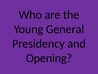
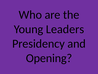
General: General -> Leaders (65, 29)
